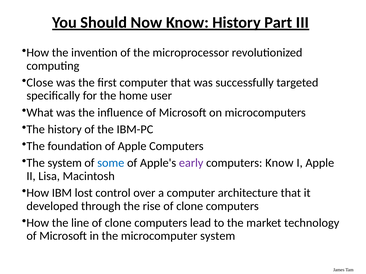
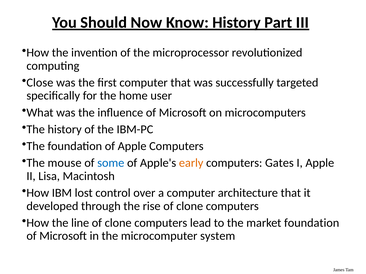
The system: system -> mouse (65, 163)
early colour: purple -> orange (191, 163)
computers Know: Know -> Gates (279, 163)
market technology: technology -> foundation (312, 223)
